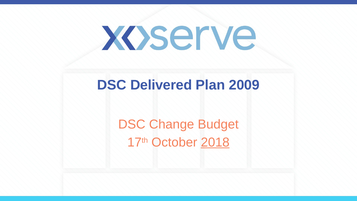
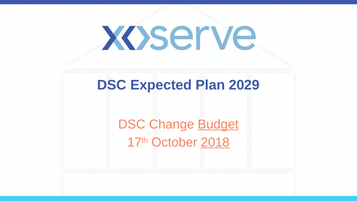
Delivered: Delivered -> Expected (161, 85)
2009: 2009 -> 2029 (244, 85)
Budget underline: none -> present (218, 124)
